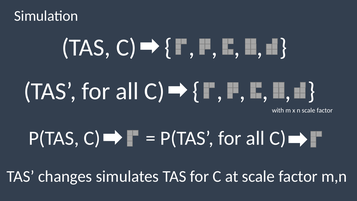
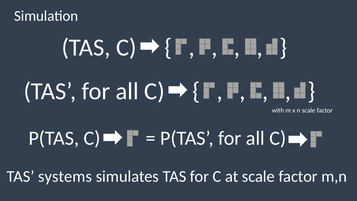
changes: changes -> systems (65, 176)
